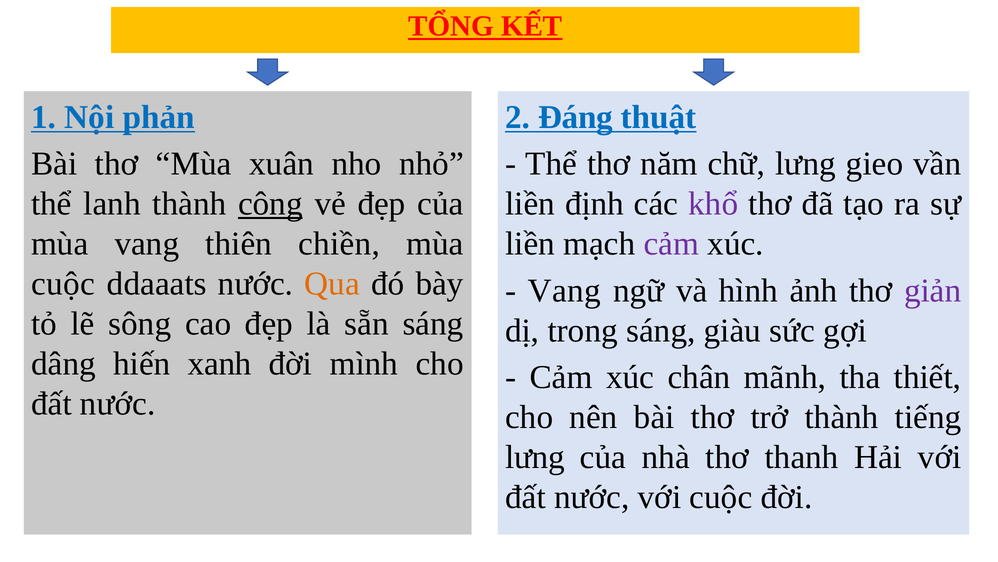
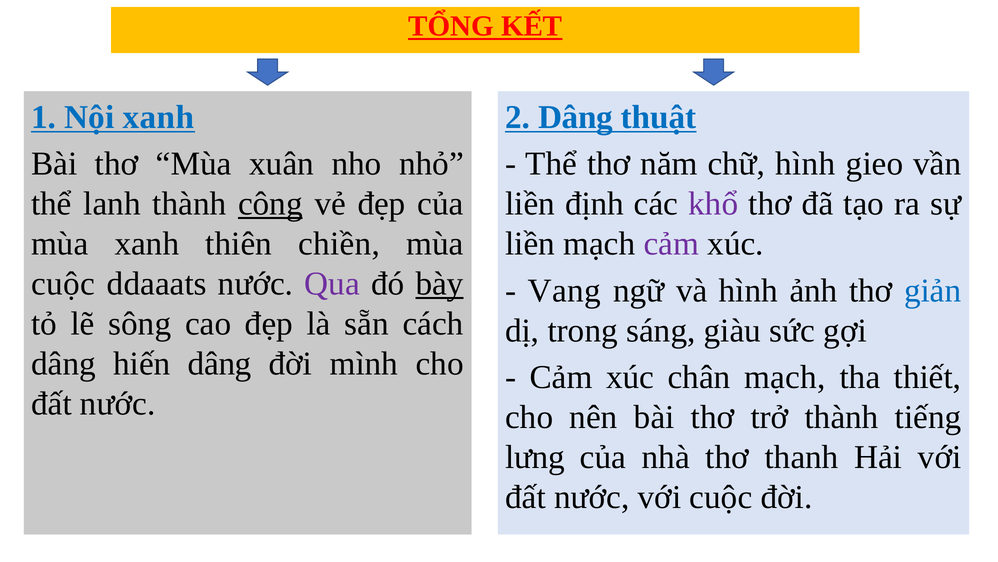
Nội phản: phản -> xanh (158, 117)
2 Đáng: Đáng -> Dâng (576, 117)
chữ lưng: lưng -> hình (805, 164)
mùa vang: vang -> xanh (147, 244)
Qua colour: orange -> purple (332, 284)
bày underline: none -> present (440, 284)
giản colour: purple -> blue (933, 290)
sẵn sáng: sáng -> cách (433, 324)
hiến xanh: xanh -> dâng (220, 363)
chân mãnh: mãnh -> mạch (785, 377)
